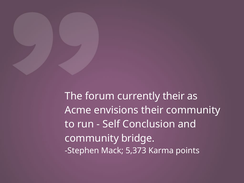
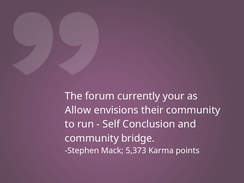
currently their: their -> your (174, 96)
Acme: Acme -> Allow (78, 110)
